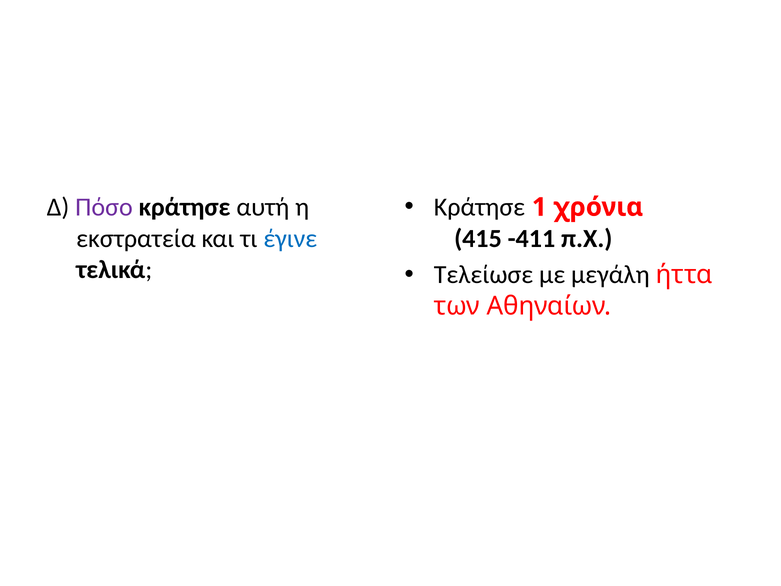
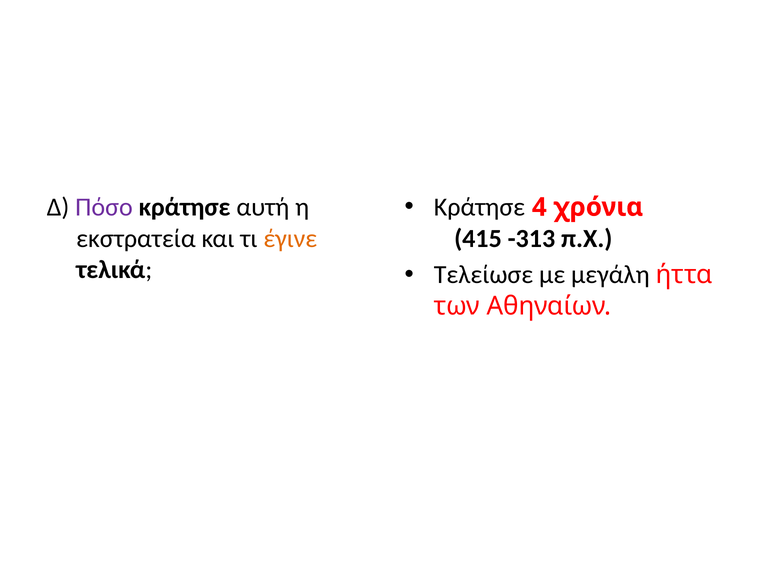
1: 1 -> 4 (539, 207)
έγινε colour: blue -> orange (290, 238)
-411: -411 -> -313 (531, 238)
